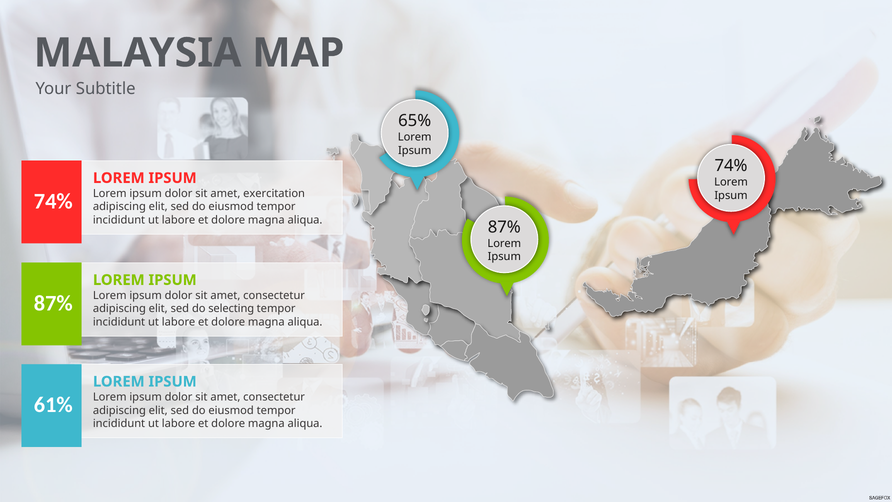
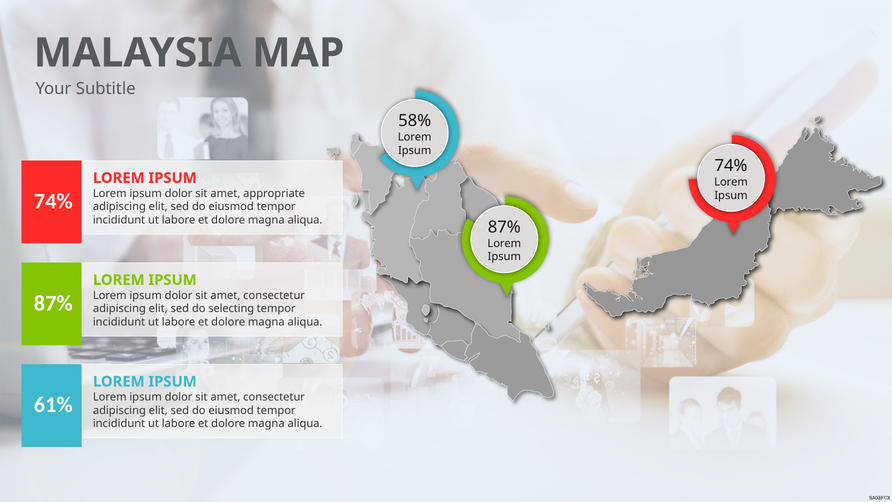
65%: 65% -> 58% (415, 121)
exercitation: exercitation -> appropriate (274, 193)
